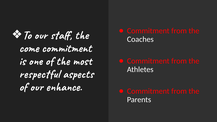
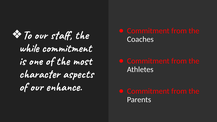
come: come -> while (29, 48)
respectful: respectful -> character (39, 74)
